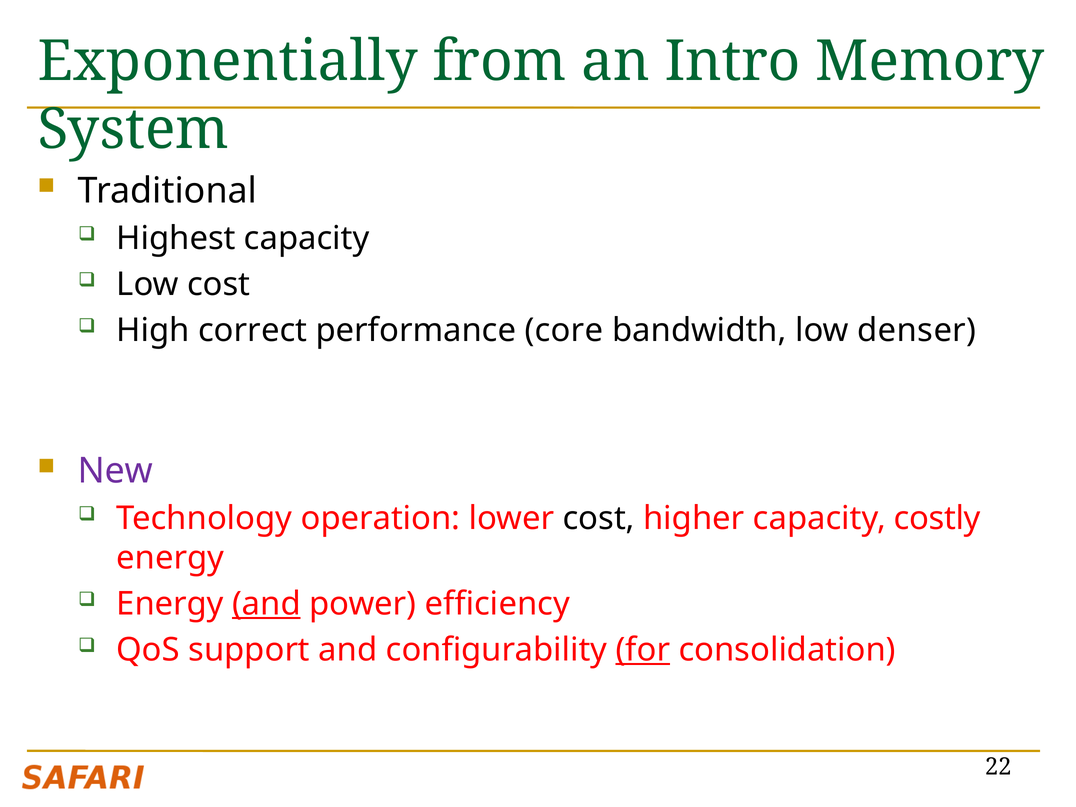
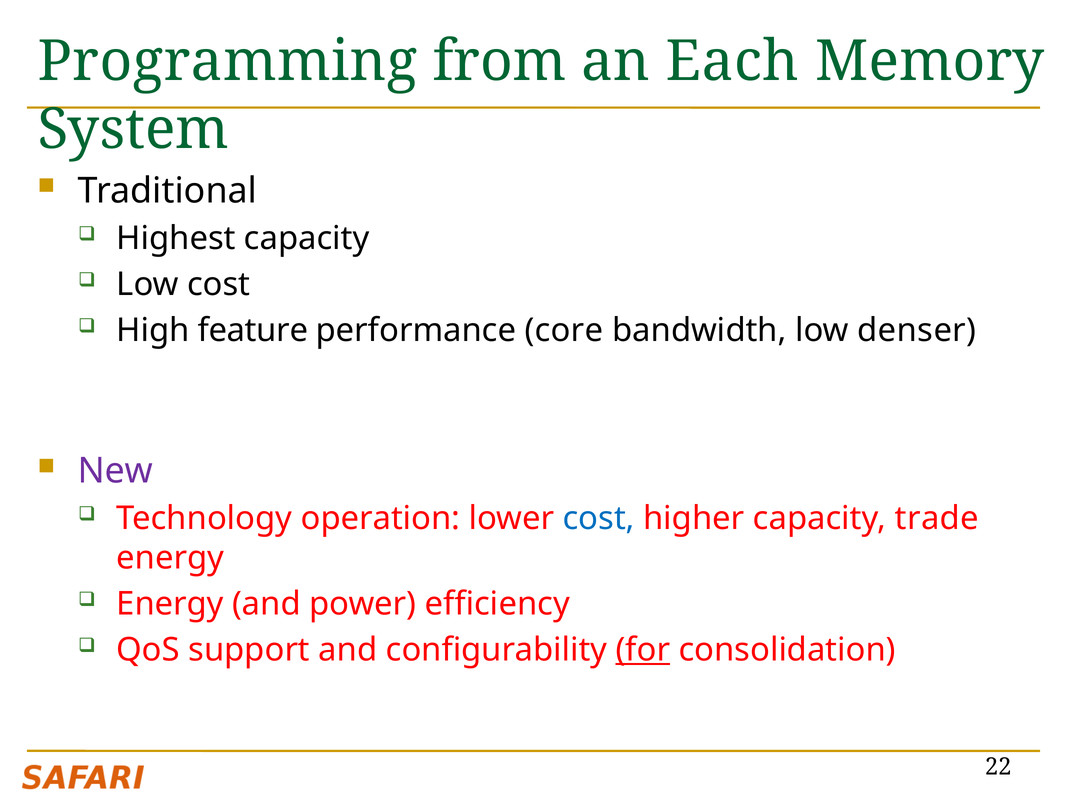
Exponentially: Exponentially -> Programming (228, 61)
Intro: Intro -> Each (732, 61)
correct: correct -> feature (253, 330)
cost colour: black -> blue (599, 519)
costly: costly -> trade (937, 519)
and underline: present -> none (266, 604)
